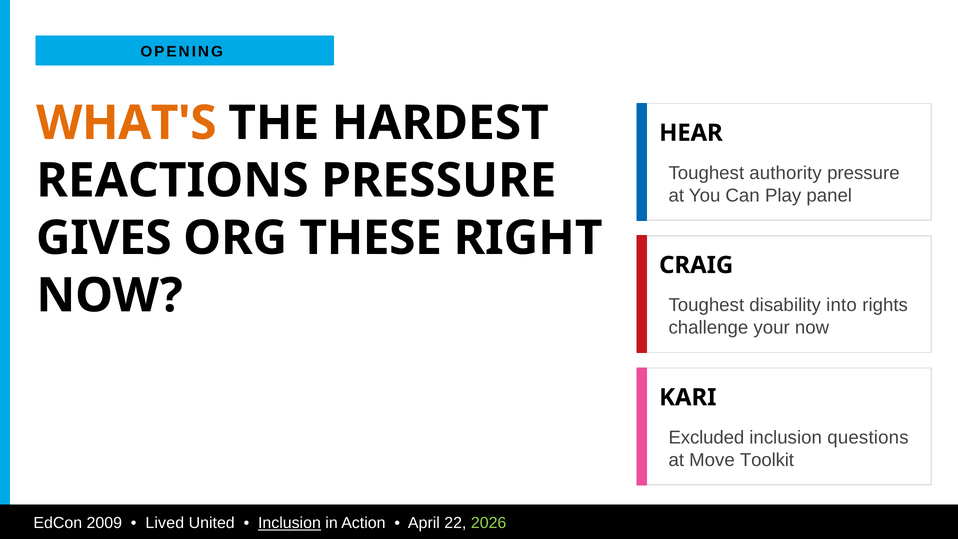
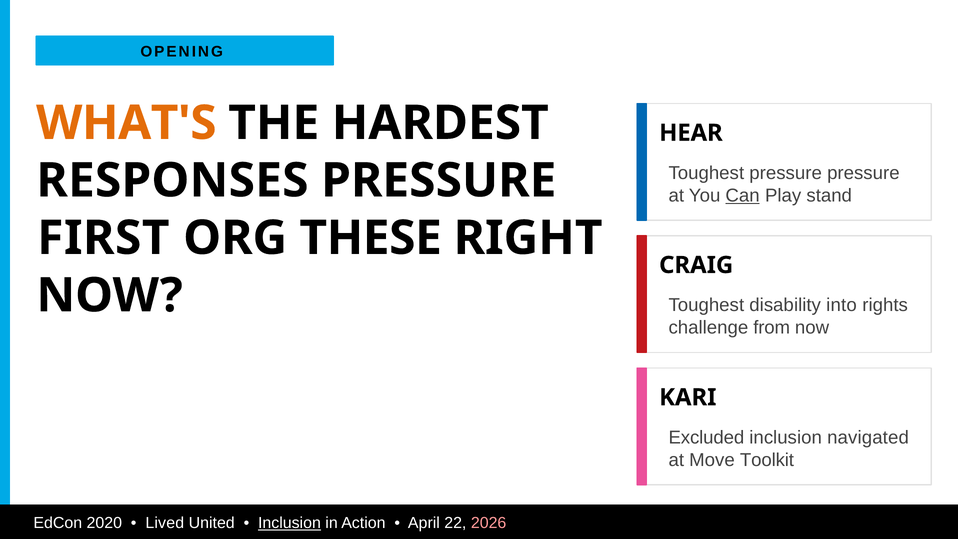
Toughest authority: authority -> pressure (786, 173)
REACTIONS: REACTIONS -> RESPONSES (172, 181)
Can underline: none -> present (743, 195)
panel: panel -> stand (829, 195)
GIVES: GIVES -> FIRST (103, 238)
your: your -> from (772, 328)
questions: questions -> navigated (868, 437)
2009: 2009 -> 2020 (104, 523)
2026 colour: light green -> pink (489, 523)
